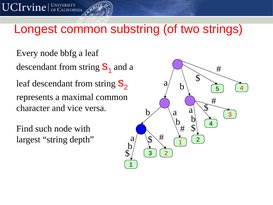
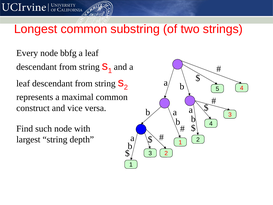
character: character -> construct (33, 108)
